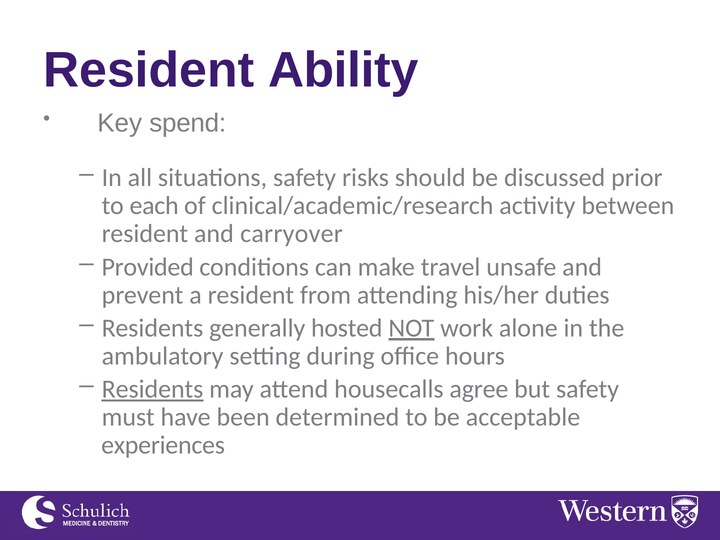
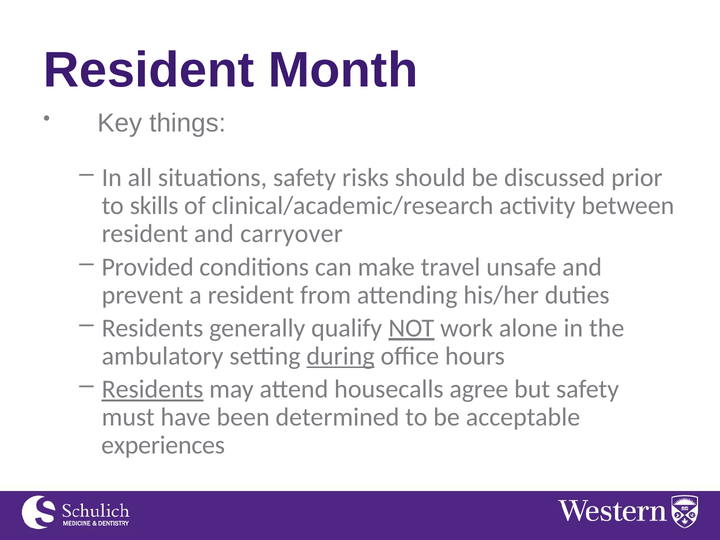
Ability: Ability -> Month (343, 70)
spend: spend -> things (188, 123)
each: each -> skills (154, 206)
hosted: hosted -> qualify (347, 328)
during underline: none -> present (341, 356)
